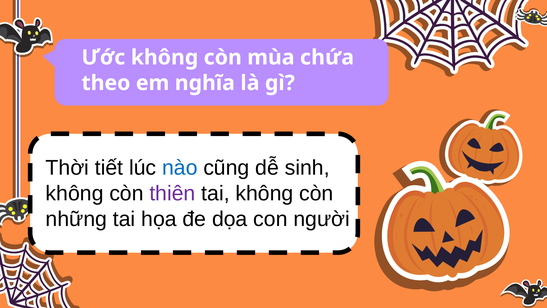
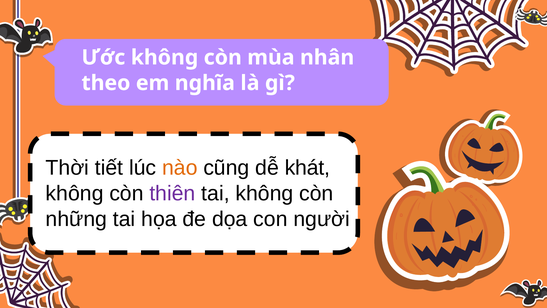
chứa: chứa -> nhân (327, 57)
nào colour: blue -> orange (180, 168)
sinh: sinh -> khát (307, 168)
